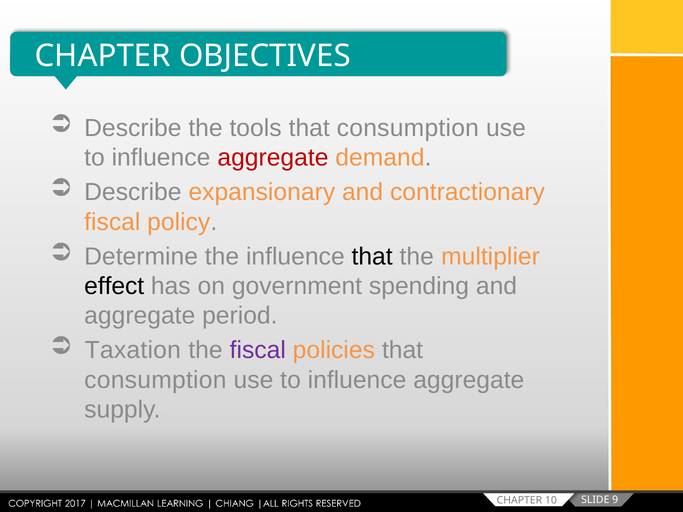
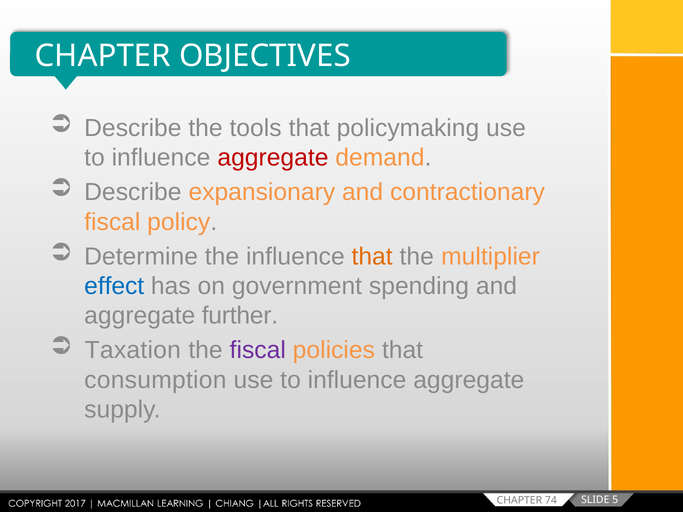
tools that consumption: consumption -> policymaking (408, 128)
that colour: black -> orange (372, 257)
effect colour: black -> blue (114, 286)
period: period -> further (240, 316)
9: 9 -> 5 (615, 500)
10: 10 -> 74 (551, 500)
